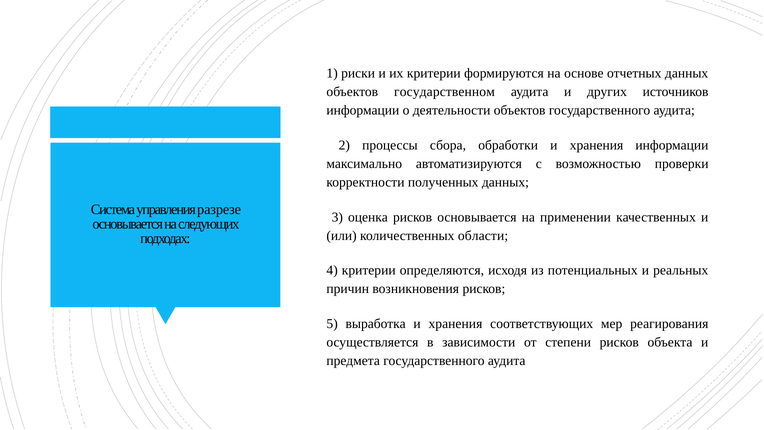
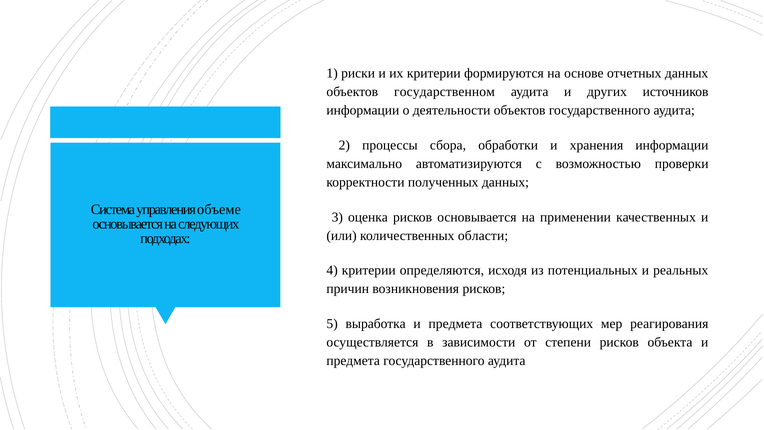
разрезе: разрезе -> объеме (219, 209)
выработка и хранения: хранения -> предмета (455, 323)
